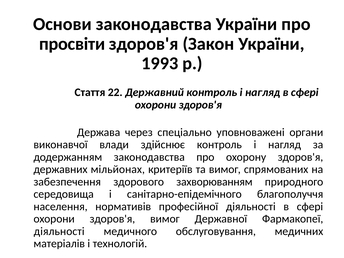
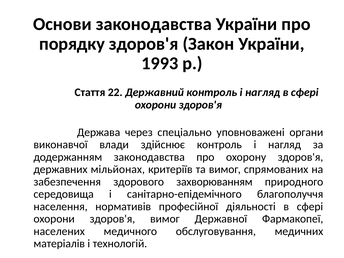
просвіти: просвіти -> порядку (72, 44)
діяльності: діяльності -> населених (59, 231)
